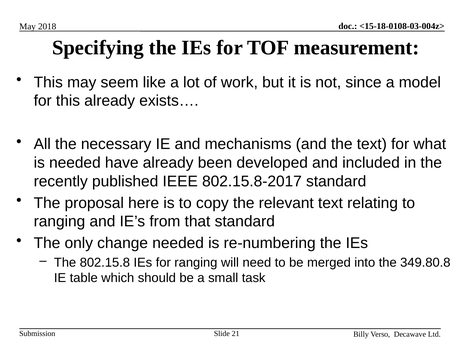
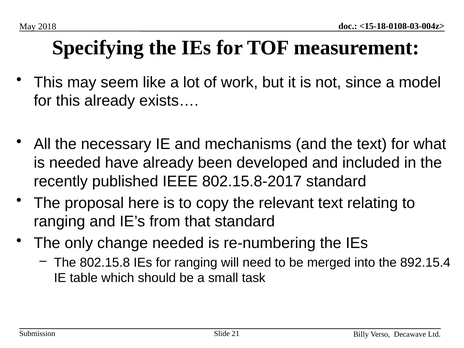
349.80.8: 349.80.8 -> 892.15.4 (425, 263)
